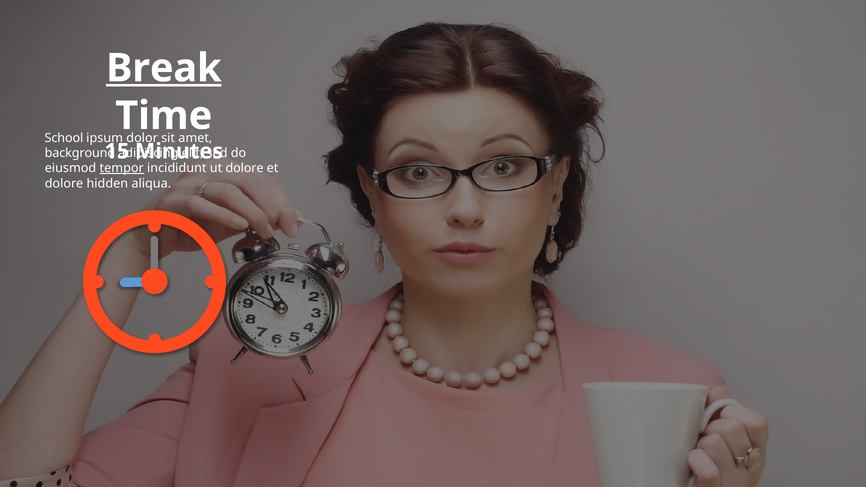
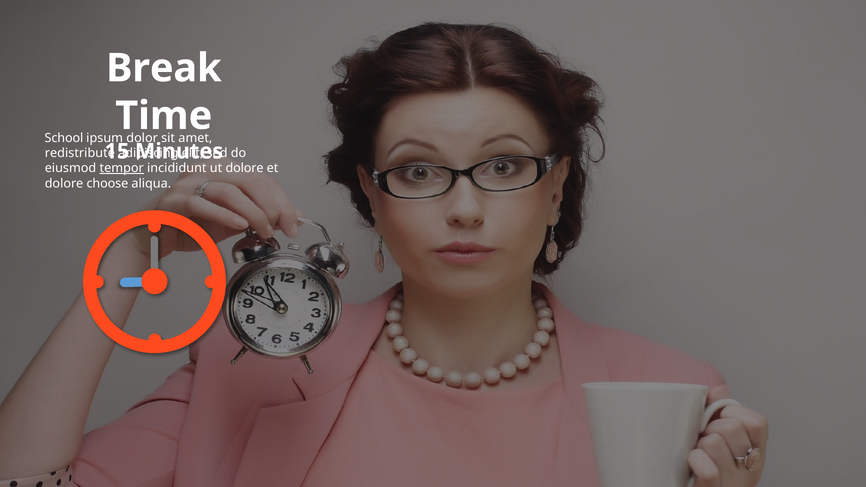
Break underline: present -> none (164, 68)
background: background -> redistribute (80, 153)
hidden: hidden -> choose (107, 183)
